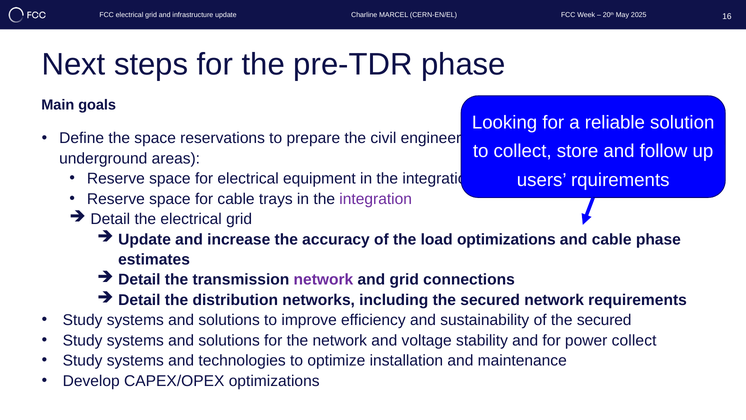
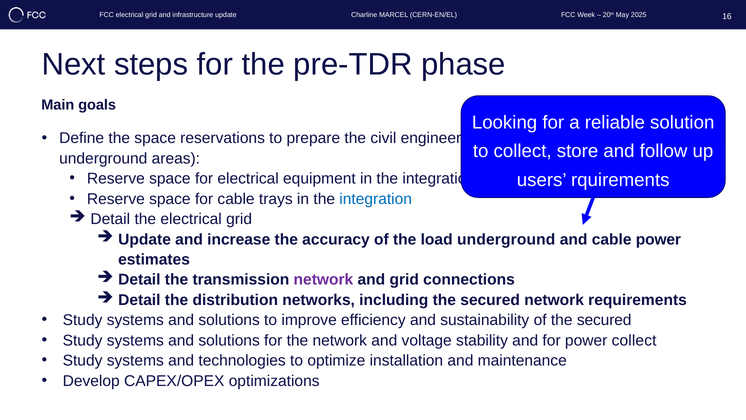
integration colour: purple -> blue (376, 199)
load optimizations: optimizations -> underground (506, 239)
cable phase: phase -> power (658, 239)
